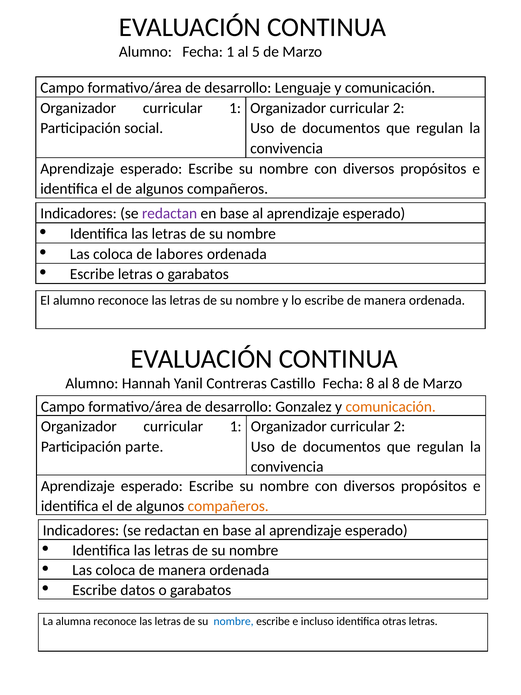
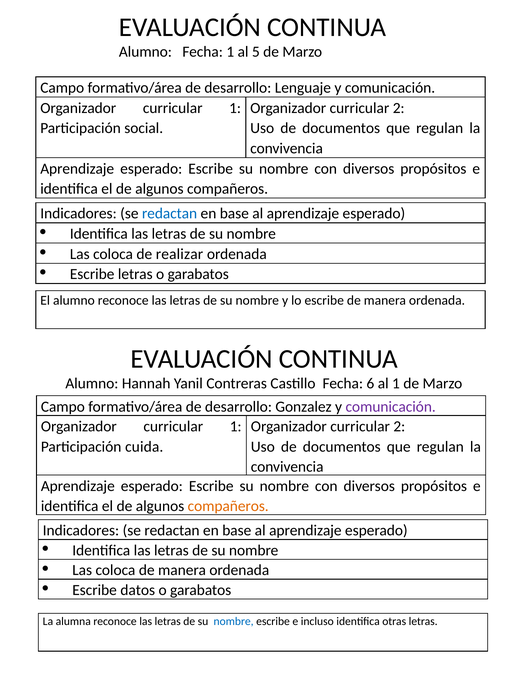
redactan colour: purple -> blue (170, 213)
labores: labores -> realizar (179, 254)
Fecha 8: 8 -> 6 (370, 383)
al 8: 8 -> 1 (396, 383)
comunicación colour: orange -> purple (391, 406)
parte: parte -> cuida (144, 446)
